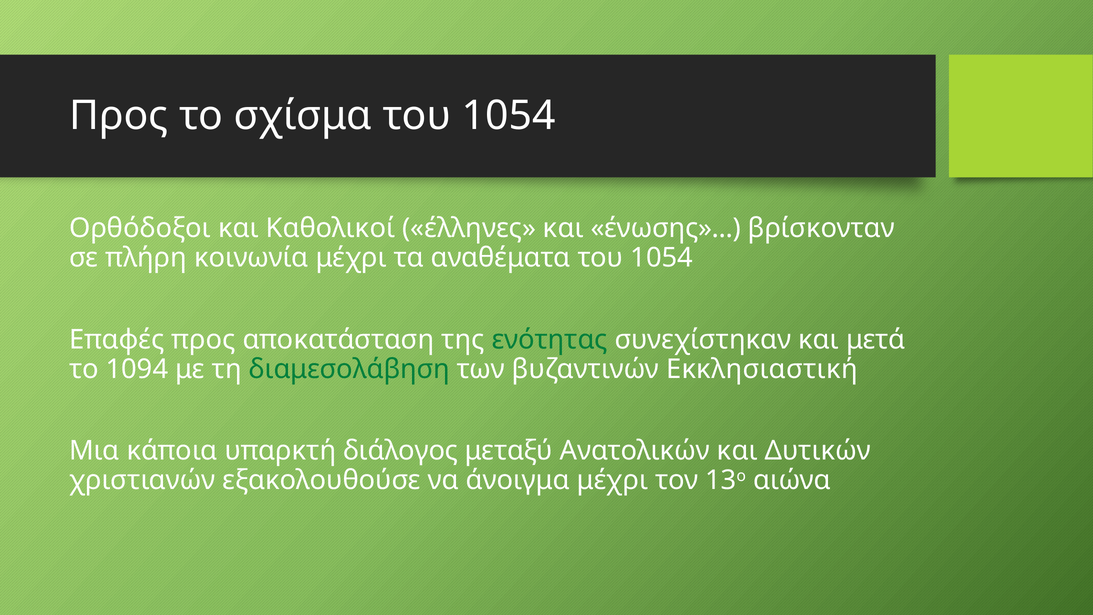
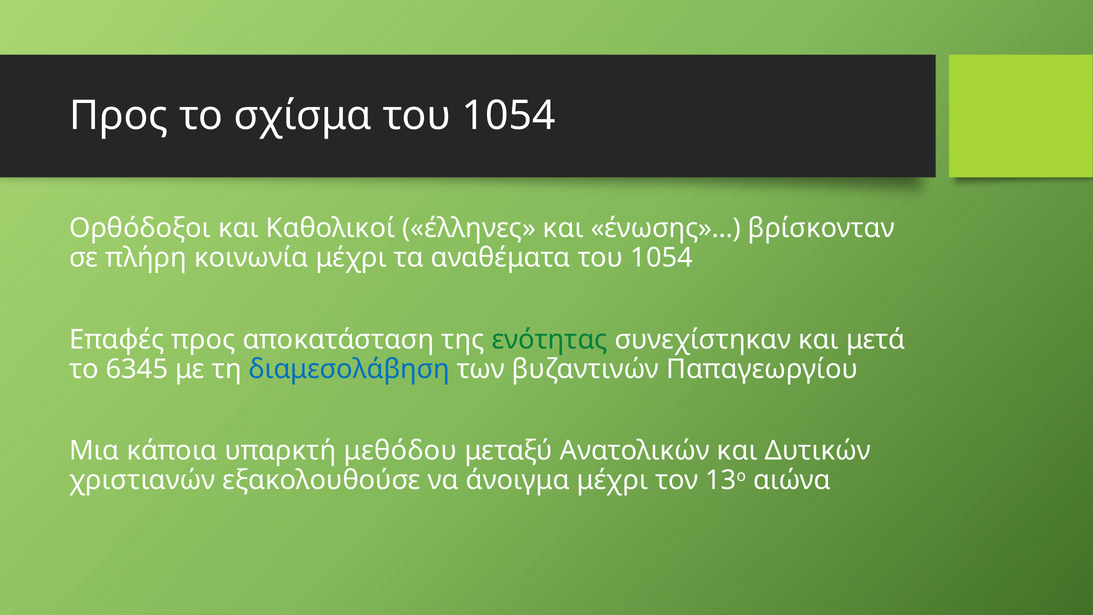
1094: 1094 -> 6345 (137, 369)
διαμεσολάβηση colour: green -> blue (349, 369)
Εκκλησιαστική: Εκκλησιαστική -> Παπαγεωργίου (762, 369)
διάλογος: διάλογος -> μεθόδου (400, 451)
